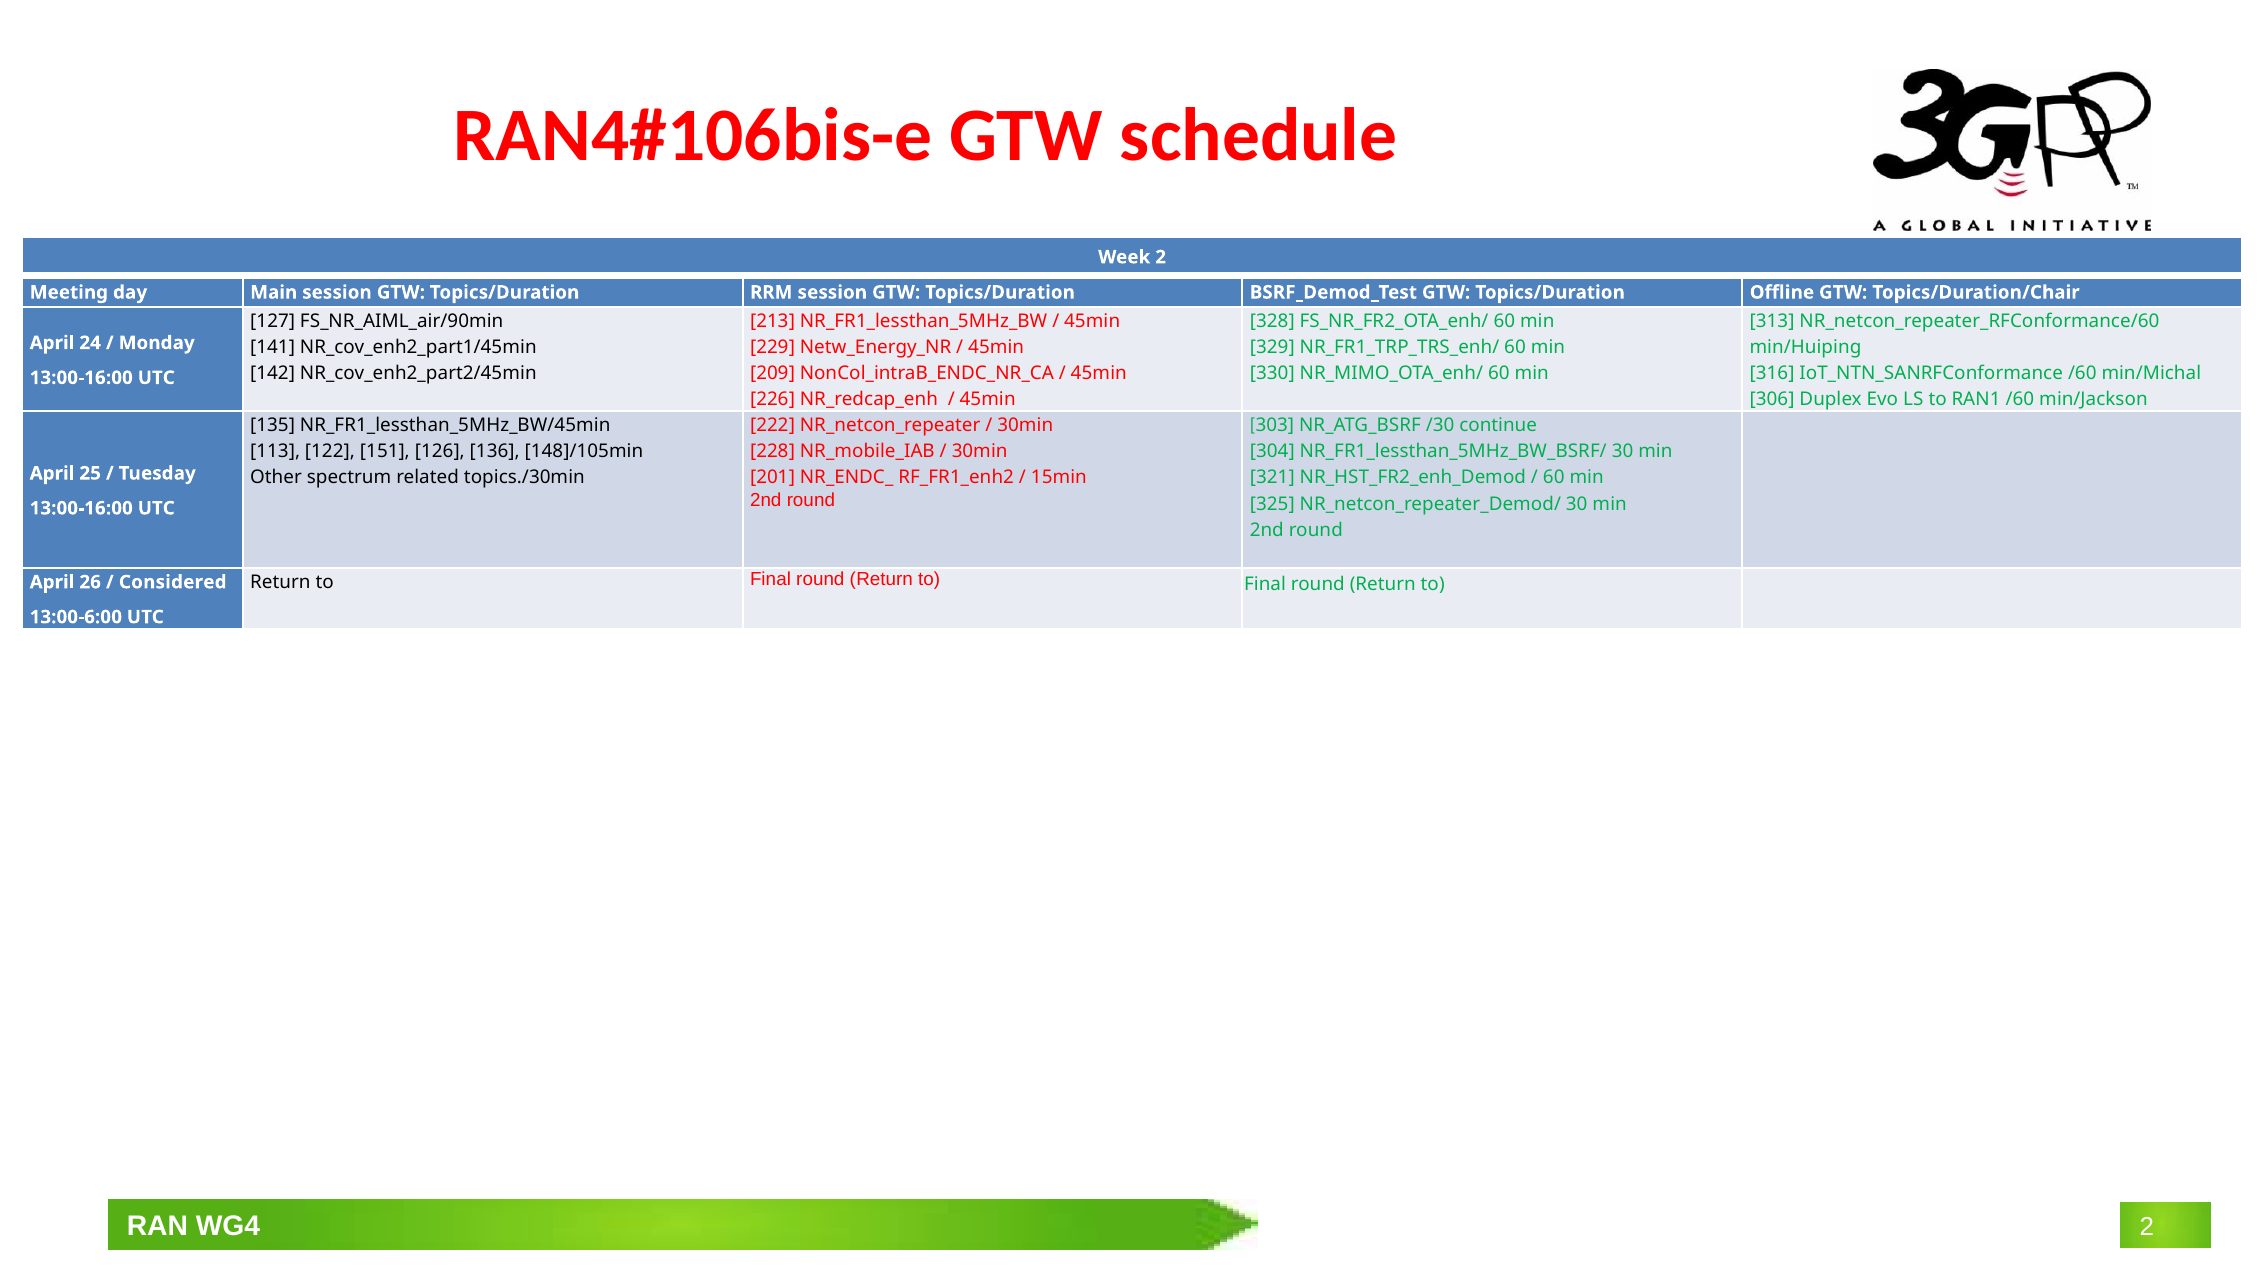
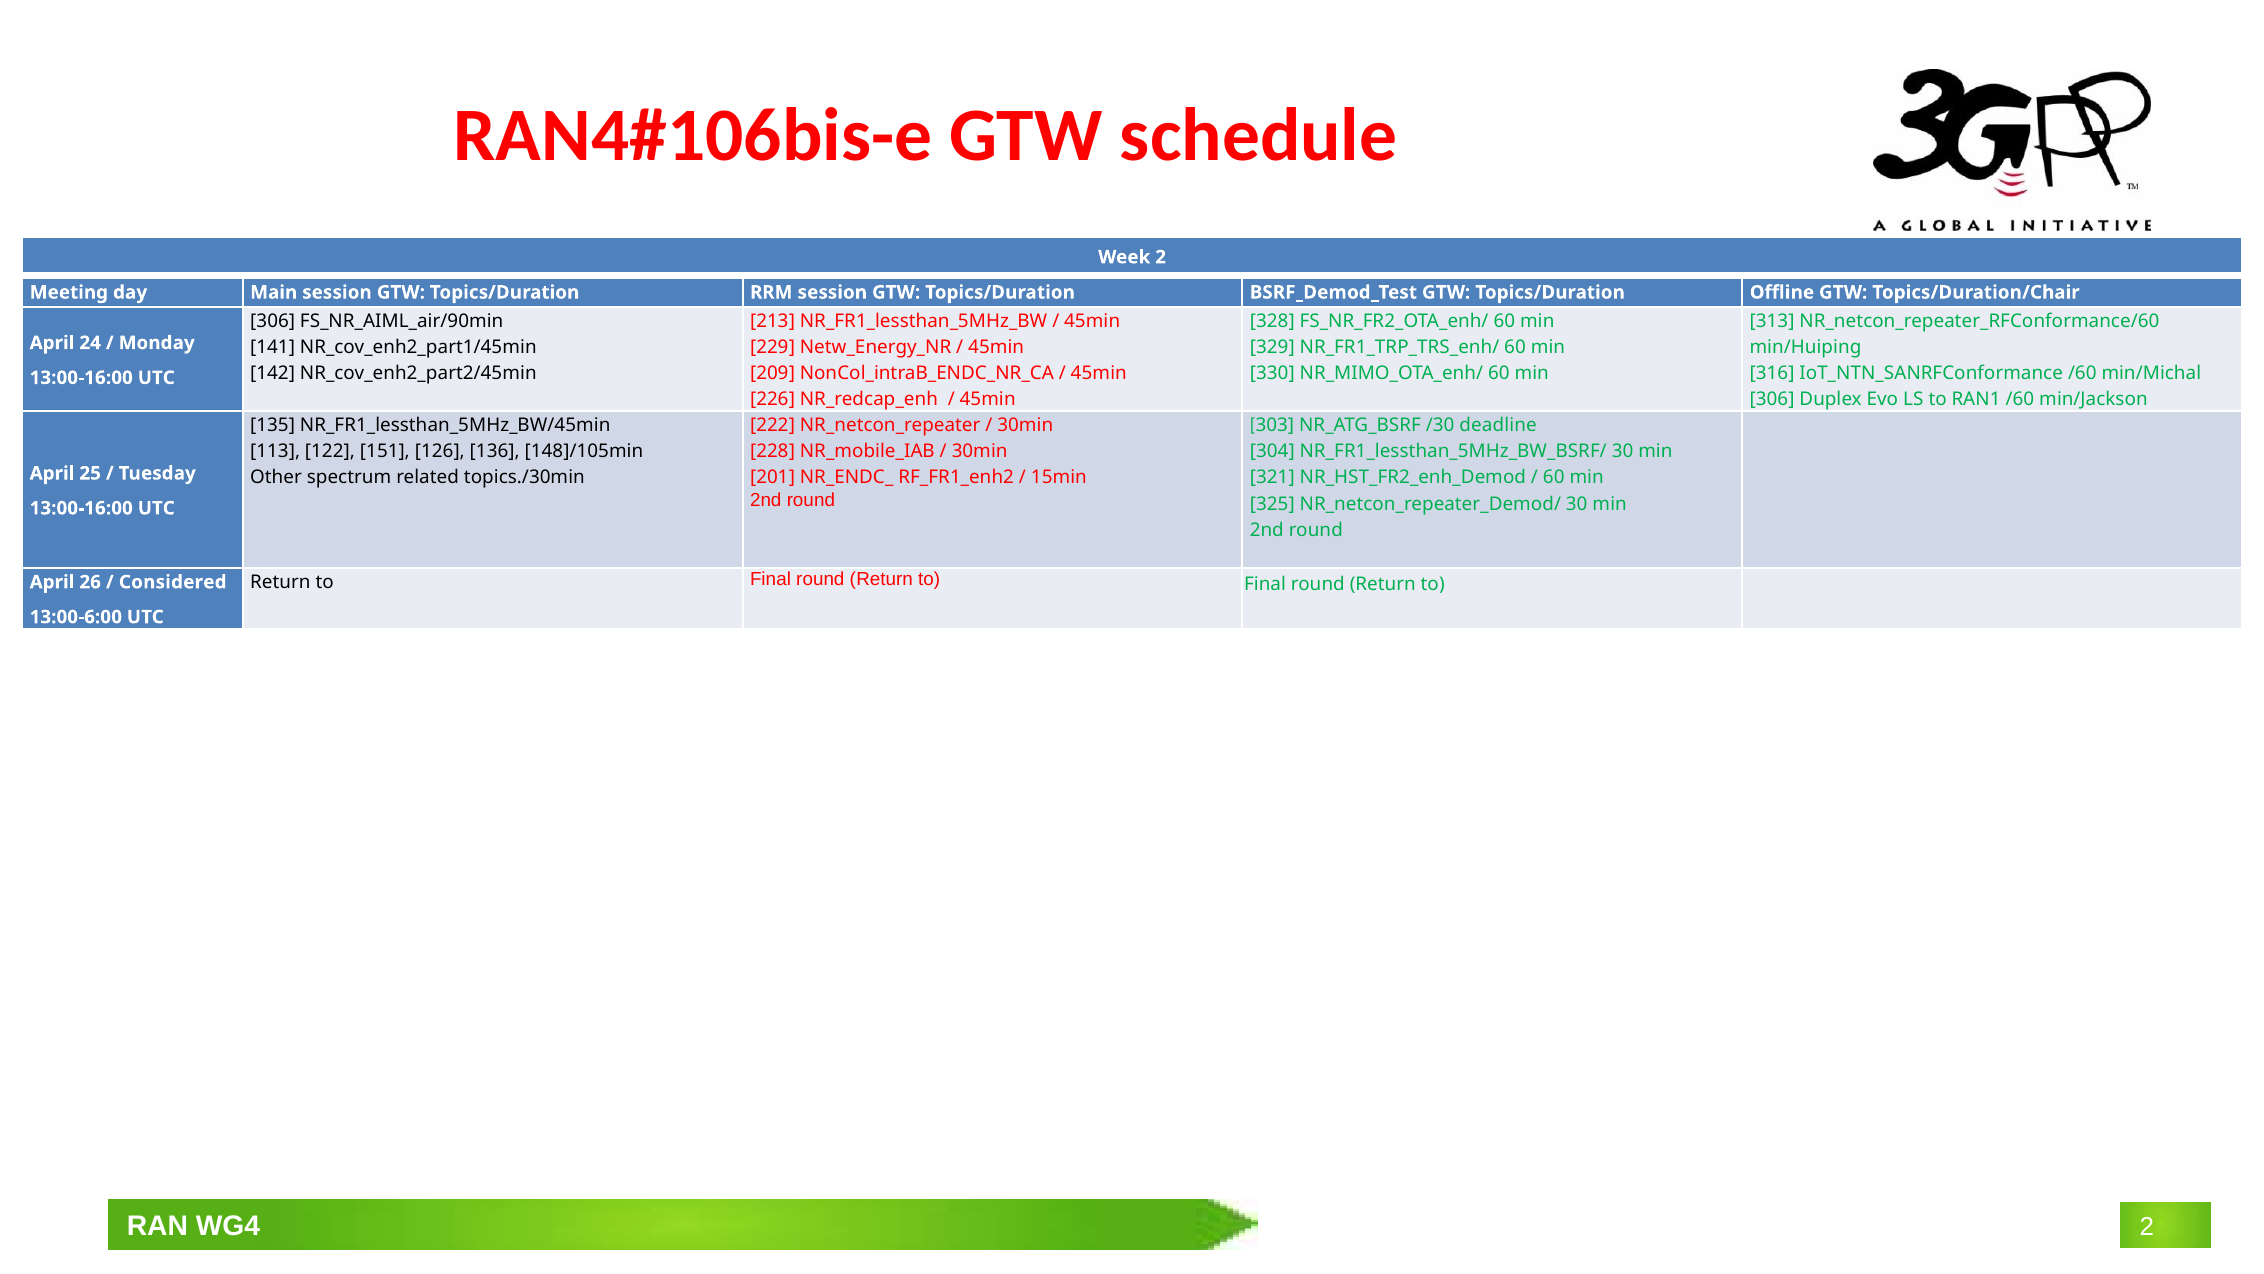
127: 127 -> 306 (273, 321)
continue: continue -> deadline (1498, 425)
